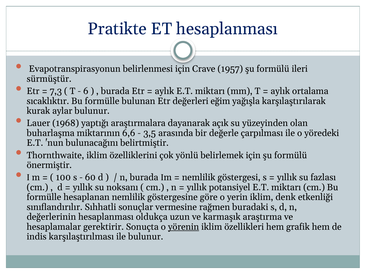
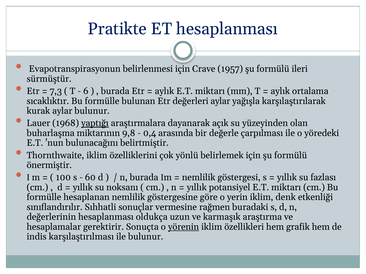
değerleri eğim: eğim -> aylar (220, 101)
yaptığı underline: none -> present (95, 123)
6,6: 6,6 -> 9,8 (129, 133)
3,5: 3,5 -> 0,4 (150, 133)
